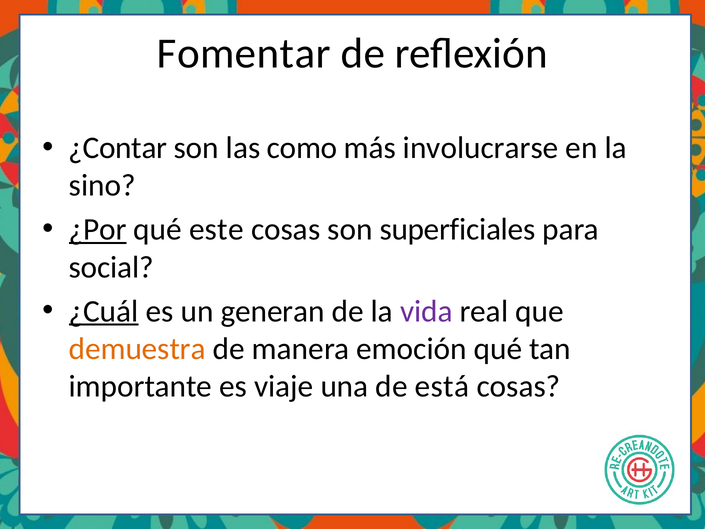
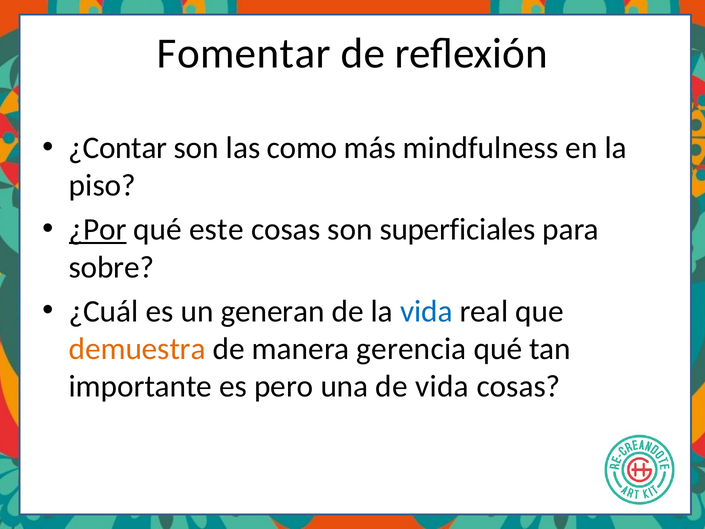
involucrarse: involucrarse -> mindfulness (481, 148)
sino: sino -> piso (102, 186)
social: social -> sobre (111, 267)
¿Cuál underline: present -> none (104, 311)
vida colour: purple -> blue (426, 311)
emoción: emoción -> gerencia (411, 349)
viaje: viaje -> pero (284, 386)
de está: está -> vida (442, 386)
